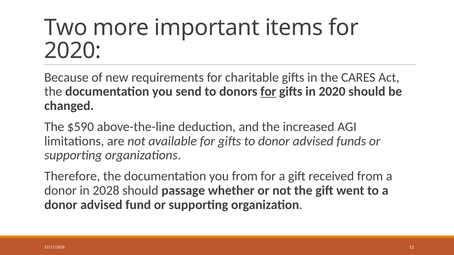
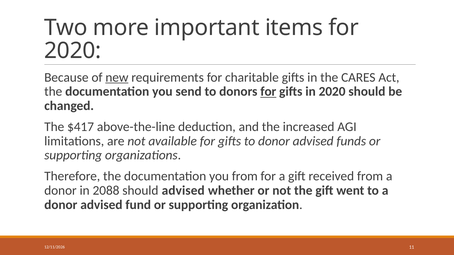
new underline: none -> present (117, 77)
$590: $590 -> $417 (81, 127)
2028: 2028 -> 2088 (106, 191)
should passage: passage -> advised (183, 191)
